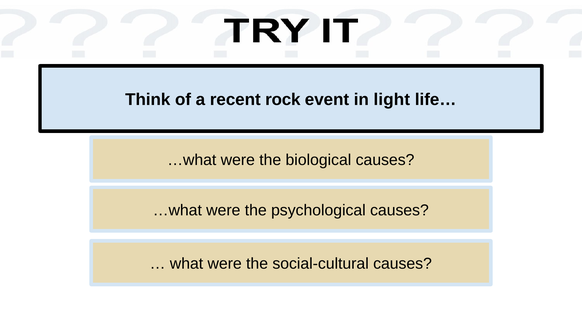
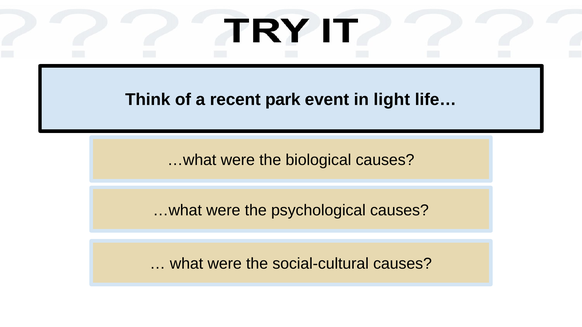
rock: rock -> park (283, 100)
